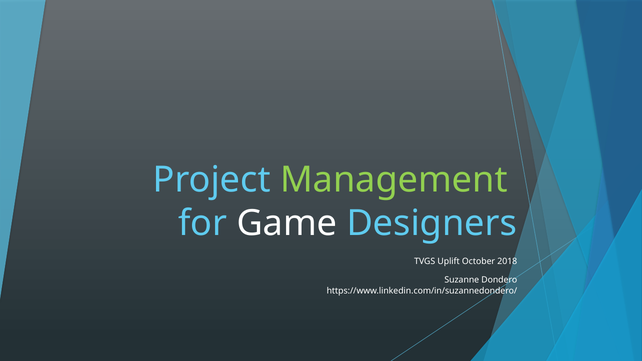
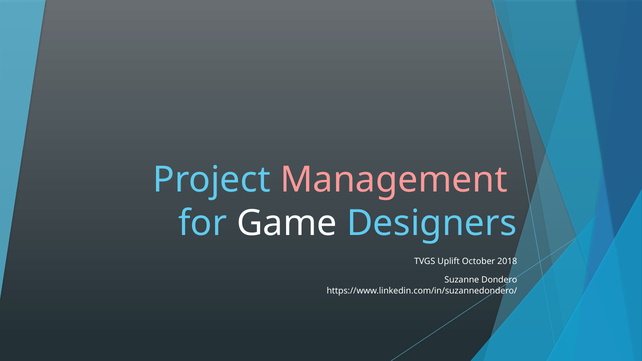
Management colour: light green -> pink (394, 180)
